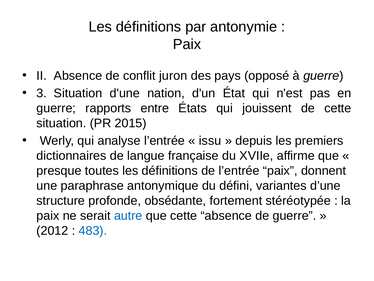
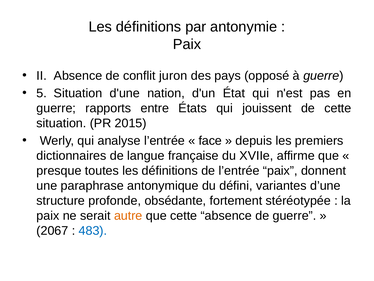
3: 3 -> 5 (42, 93)
issu: issu -> face (210, 140)
autre colour: blue -> orange (128, 215)
2012: 2012 -> 2067 (52, 230)
